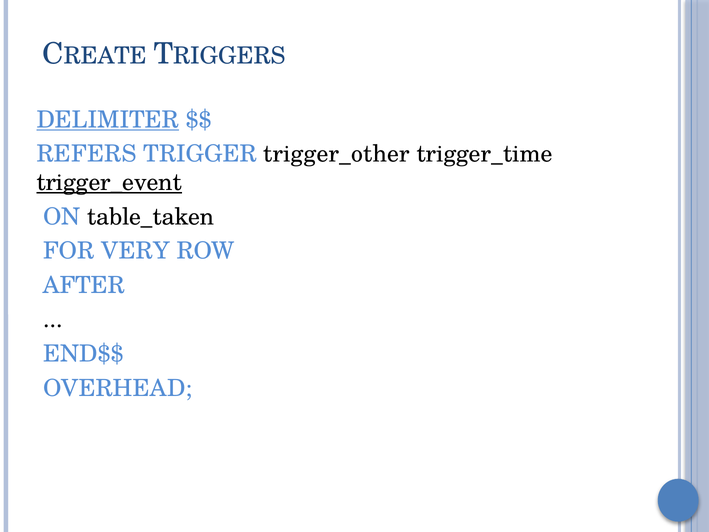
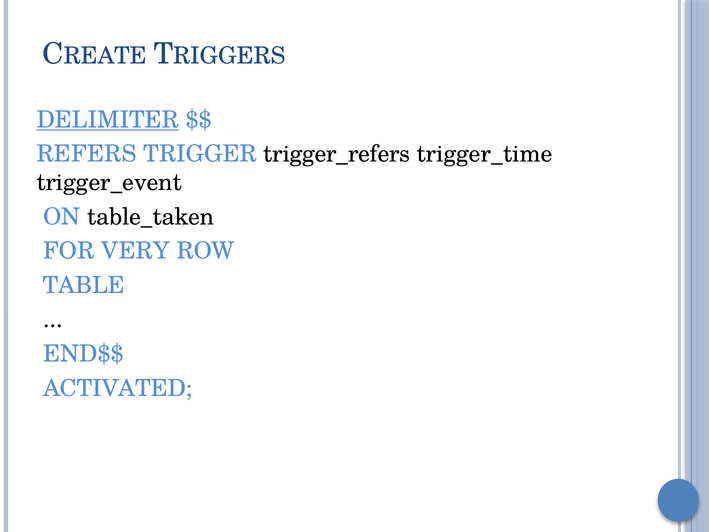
trigger_other: trigger_other -> trigger_refers (337, 154)
trigger_event underline: present -> none (109, 182)
AFTER: AFTER -> TABLE (84, 285)
OVERHEAD: OVERHEAD -> ACTIVATED (118, 388)
